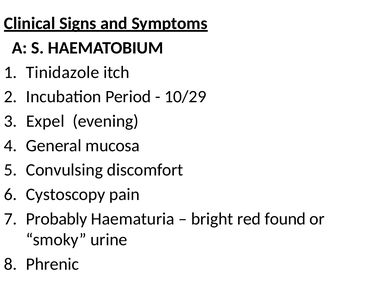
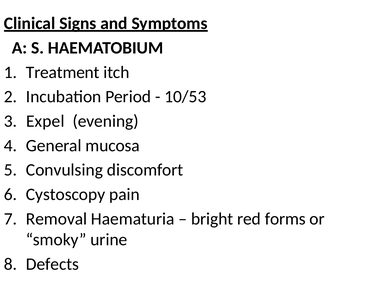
Tinidazole: Tinidazole -> Treatment (63, 72)
10/29: 10/29 -> 10/53 (185, 97)
Probably: Probably -> Removal (57, 219)
found: found -> forms (285, 219)
Phrenic: Phrenic -> Defects (52, 264)
